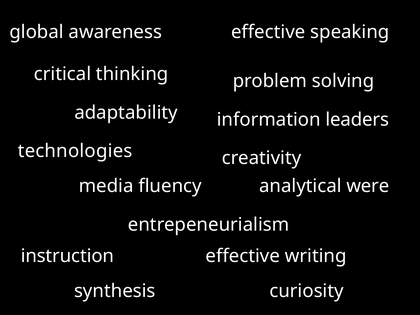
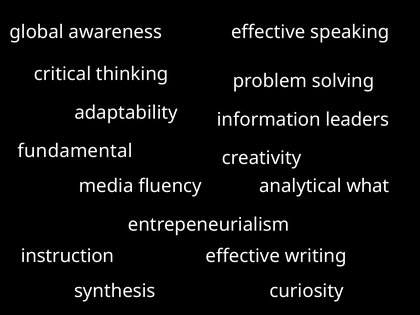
technologies: technologies -> fundamental (75, 151)
were: were -> what (368, 186)
